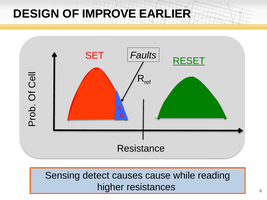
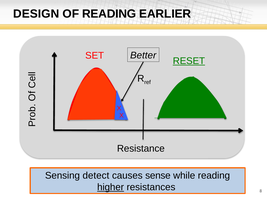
OF IMPROVE: IMPROVE -> READING (109, 14)
Faults: Faults -> Better (143, 55)
cause: cause -> sense (158, 176)
higher underline: none -> present (111, 187)
